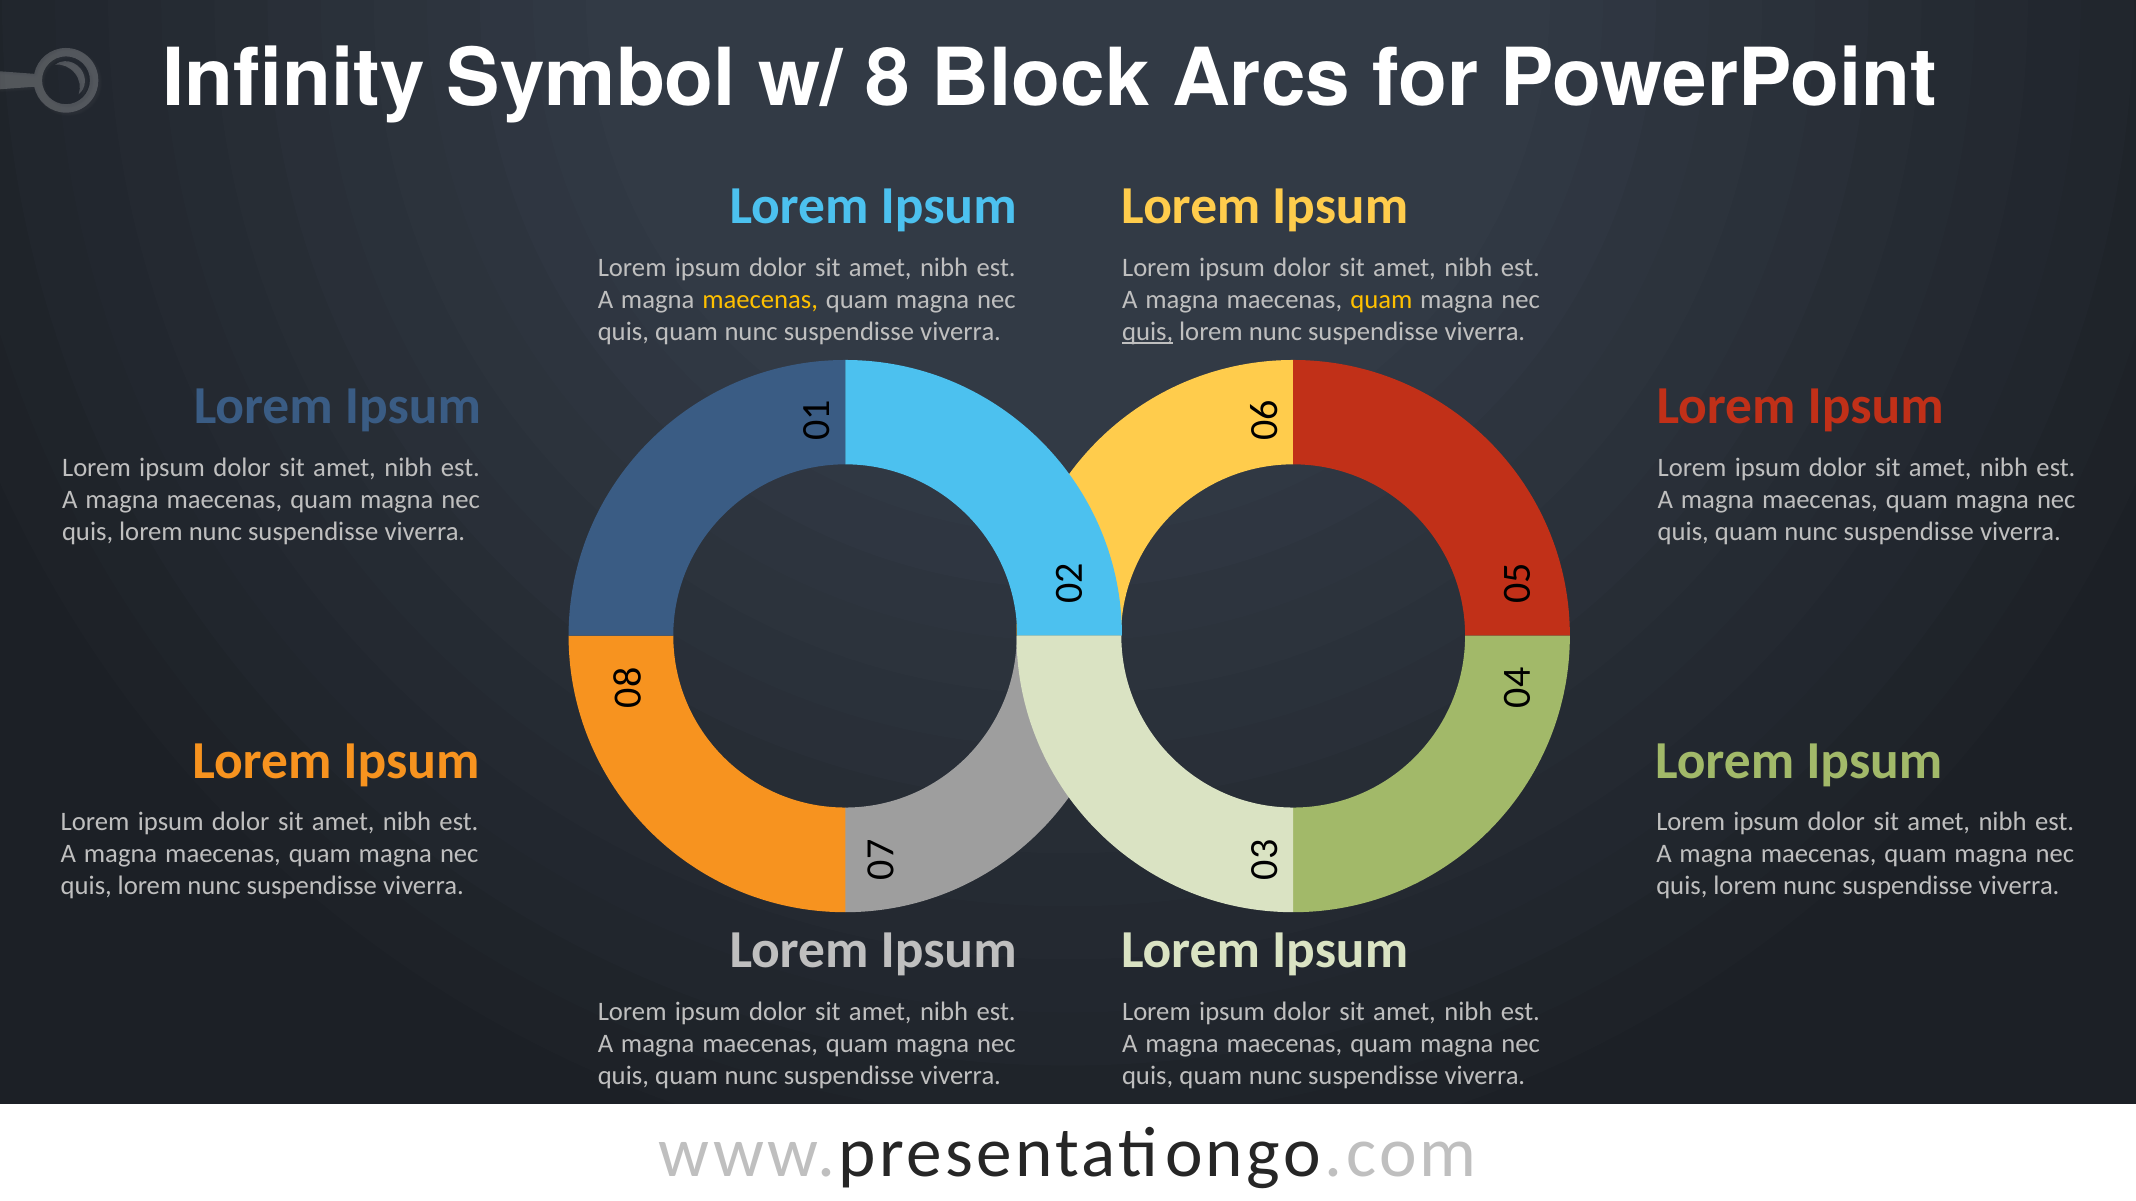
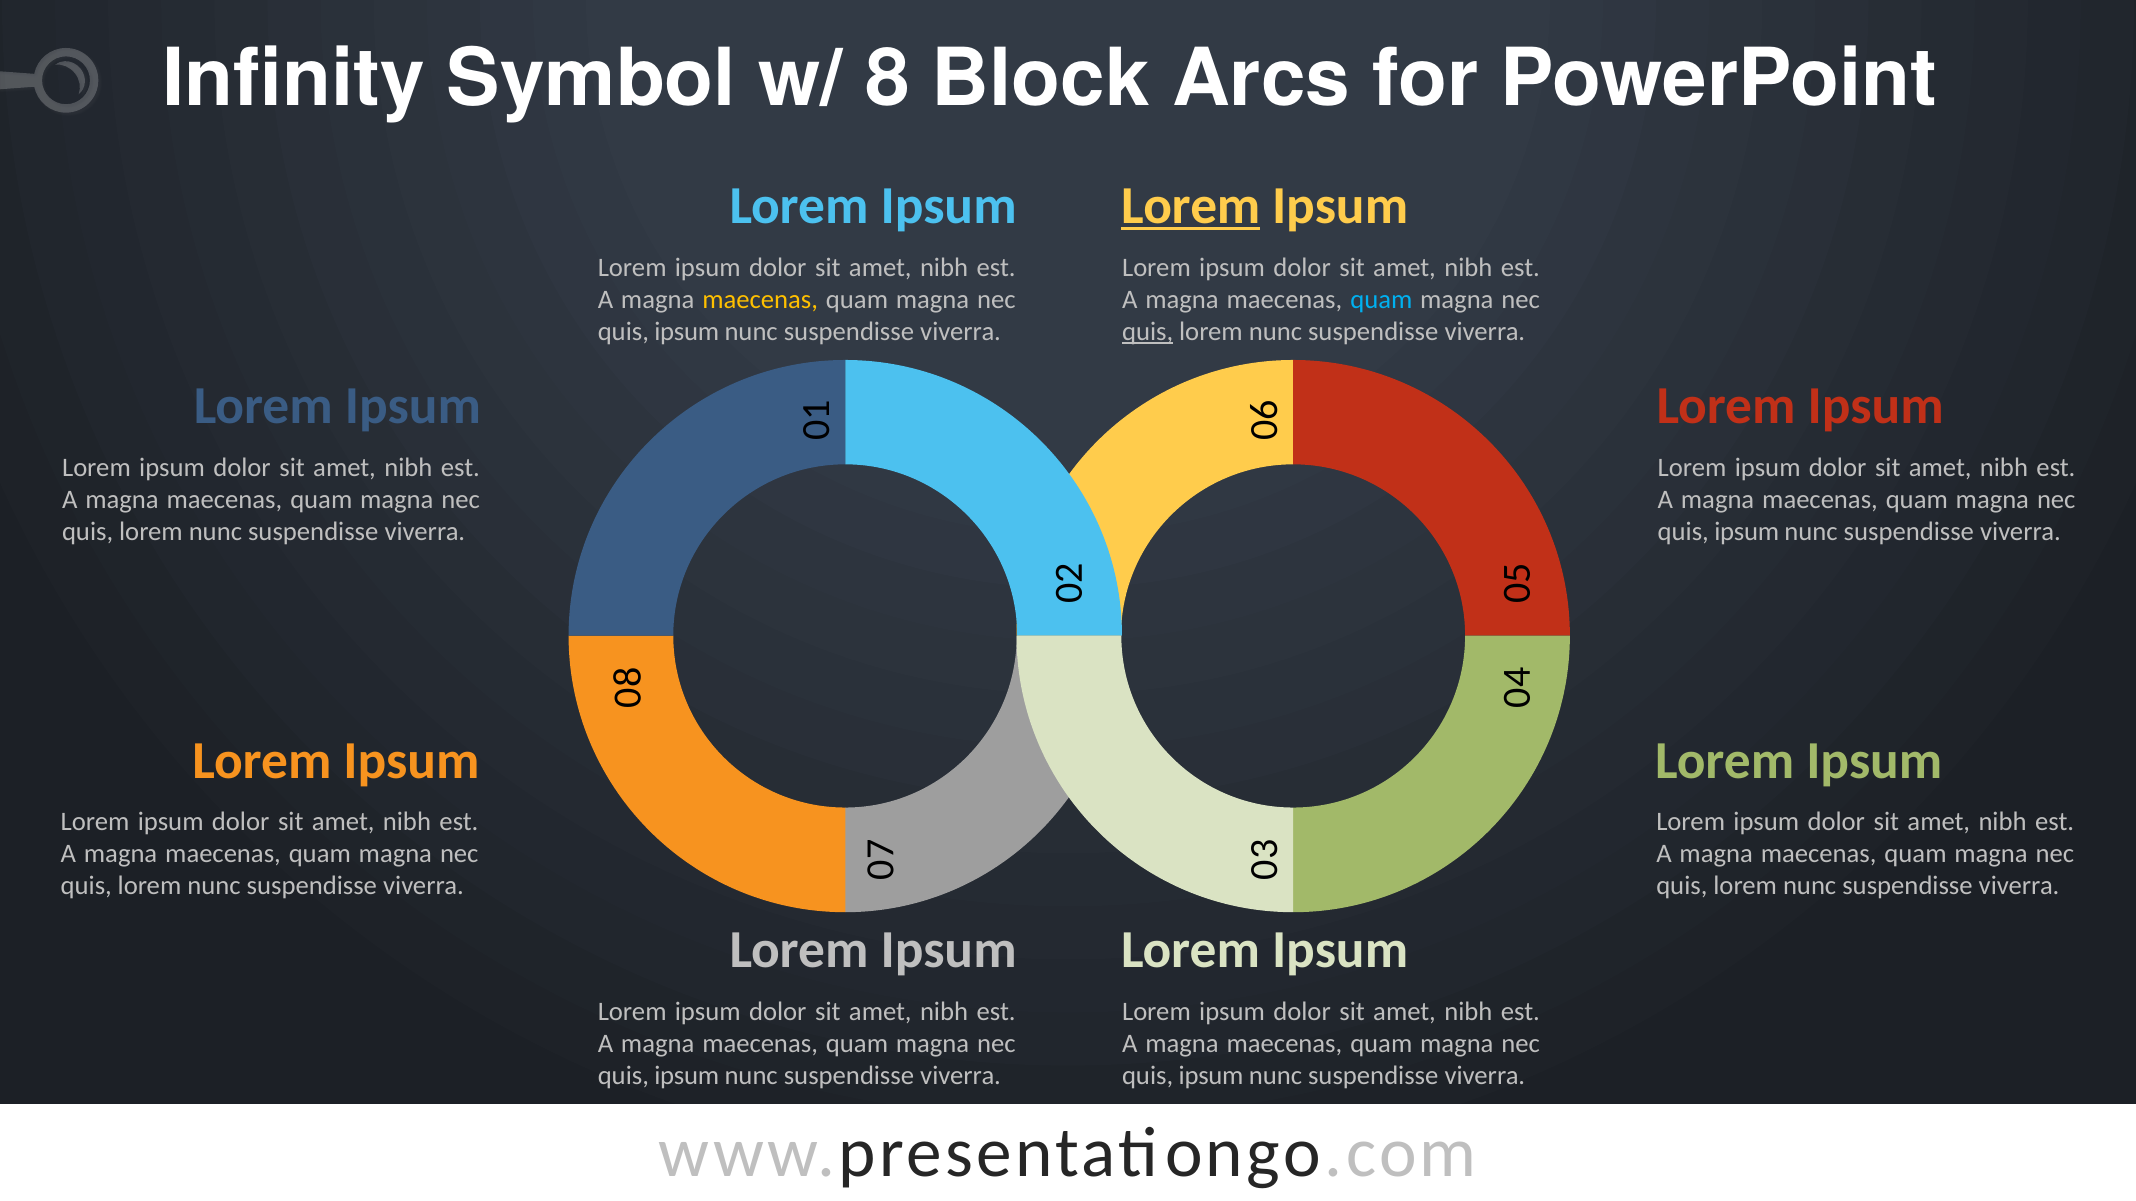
Lorem underline: none -> present (1191, 206)
quam colour: yellow -> light blue (1381, 300)
quam: quam -> ipsum (687, 332)
quam: quam -> ipsum (1747, 532)
quam: quam -> ipsum (687, 1076)
quam: quam -> ipsum (1211, 1076)
